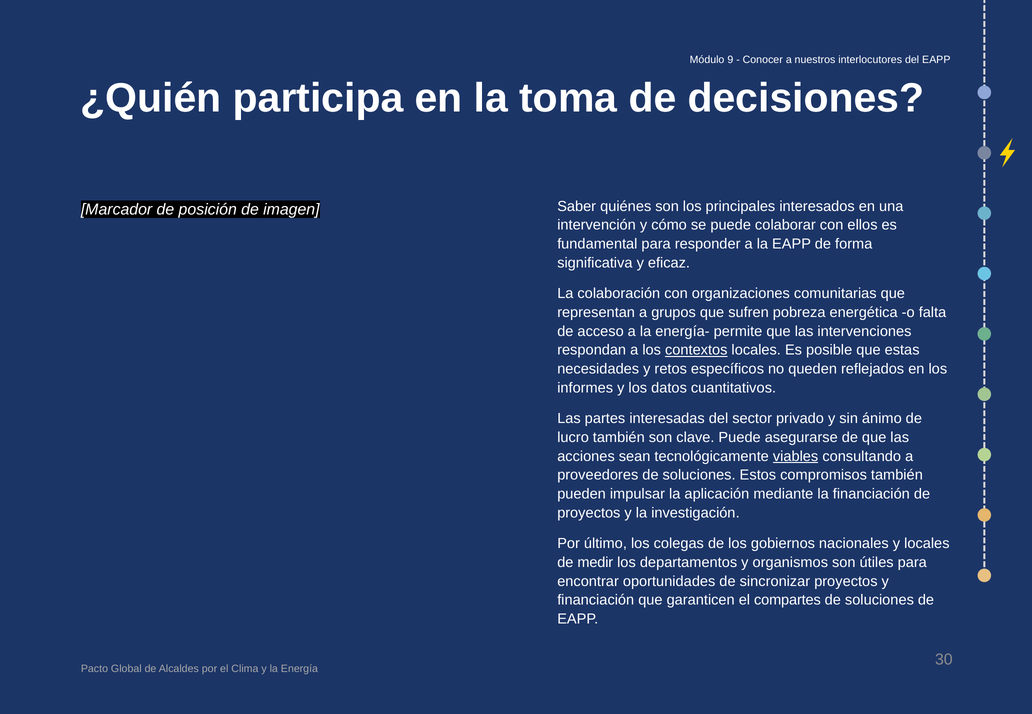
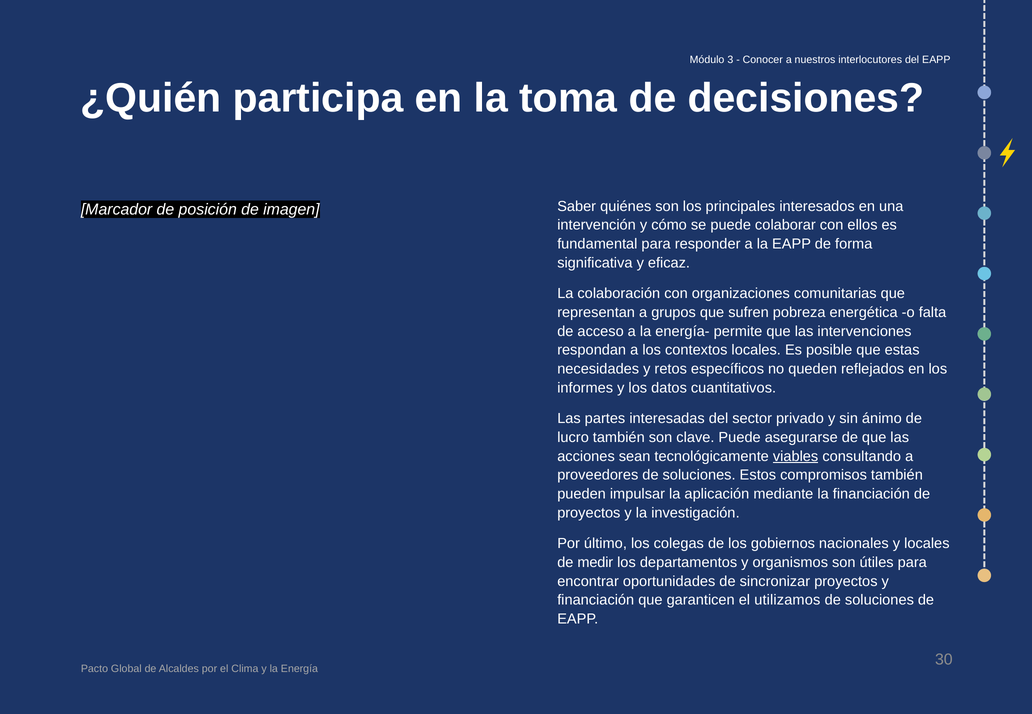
9: 9 -> 3 (730, 60)
contextos underline: present -> none (696, 350)
compartes: compartes -> utilizamos (787, 601)
